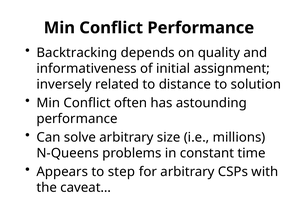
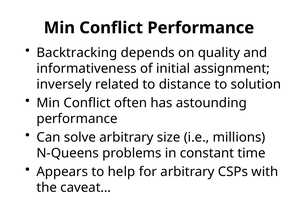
step: step -> help (121, 172)
